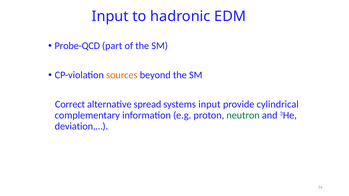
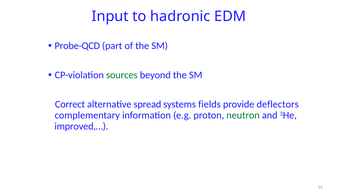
sources colour: orange -> green (122, 75)
systems input: input -> fields (209, 104)
cylindrical: cylindrical -> deflectors (278, 104)
deviation,…: deviation,… -> improved,… (81, 126)
